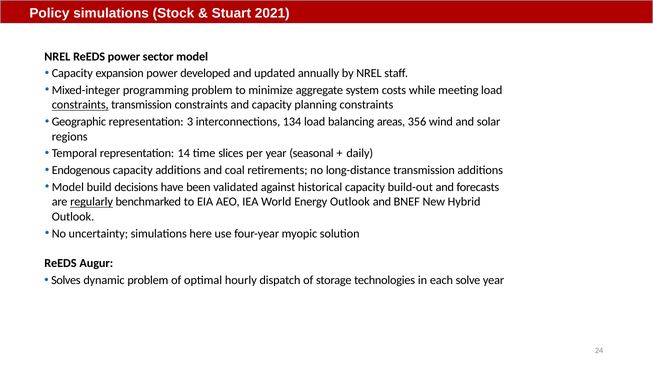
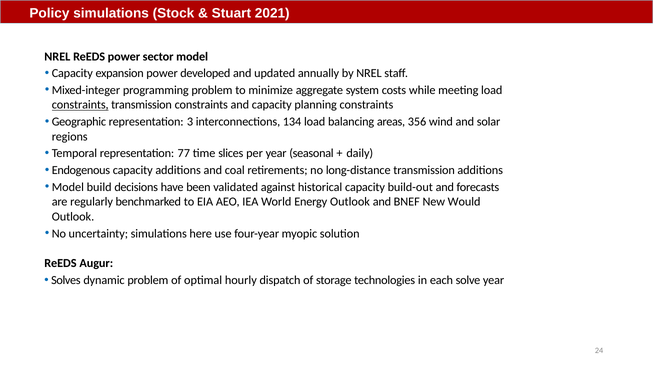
14: 14 -> 77 (184, 153)
regularly underline: present -> none (92, 202)
Hybrid: Hybrid -> Would (464, 202)
